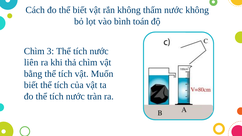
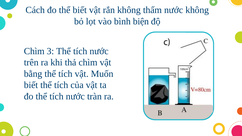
toán: toán -> biện (141, 21)
liên: liên -> trên (31, 63)
